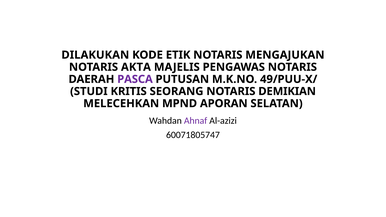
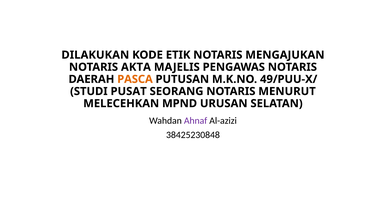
PASCA colour: purple -> orange (135, 79)
KRITIS: KRITIS -> PUSAT (129, 91)
DEMIKIAN: DEMIKIAN -> MENURUT (287, 91)
APORAN: APORAN -> URUSAN (224, 104)
60071805747: 60071805747 -> 38425230848 (193, 135)
